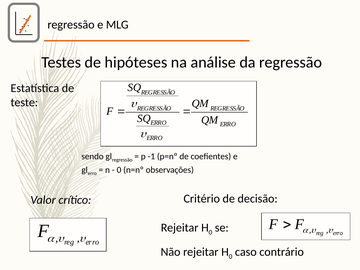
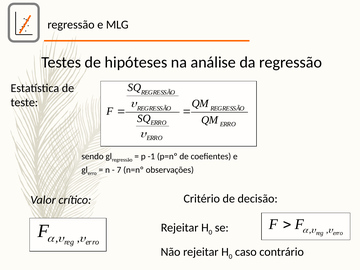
0: 0 -> 7 (119, 170)
